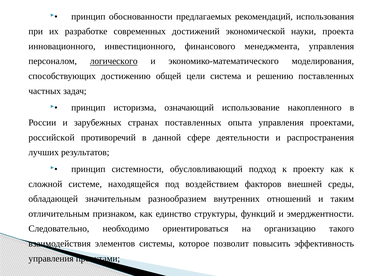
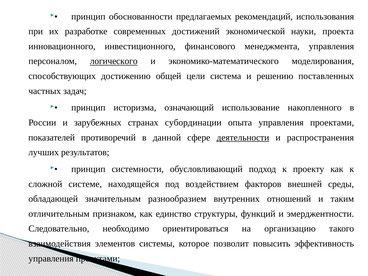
странах поставленных: поставленных -> субординации (193, 123)
российской: российской -> показателей (52, 137)
деятельности underline: none -> present (243, 137)
